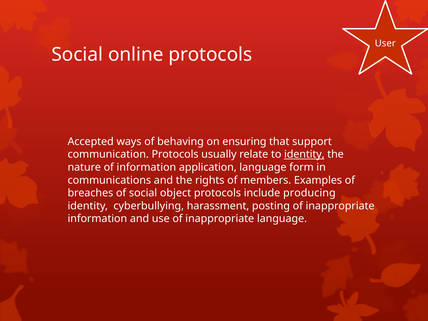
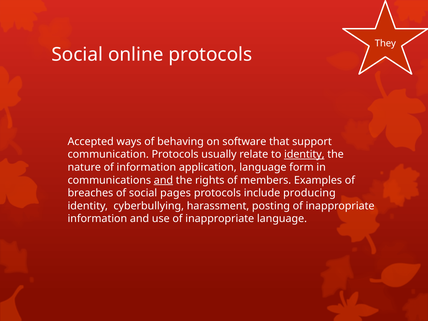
User: User -> They (385, 43)
ensuring: ensuring -> software (244, 142)
and underline: none -> present (163, 180)
object: object -> pages (176, 193)
